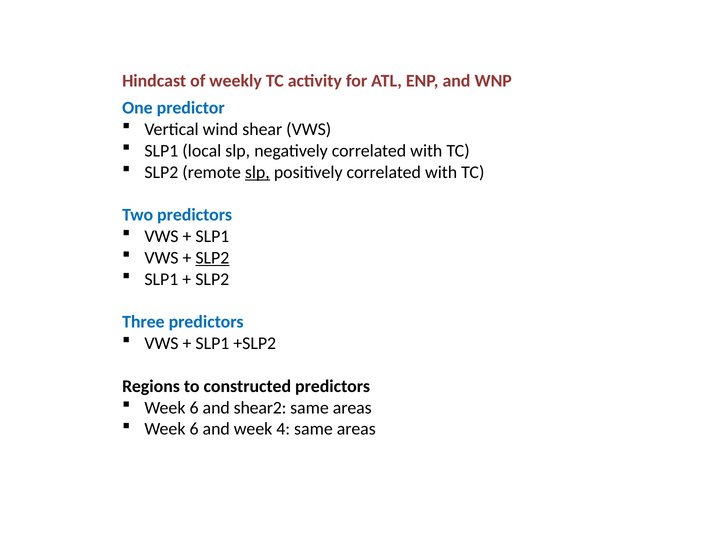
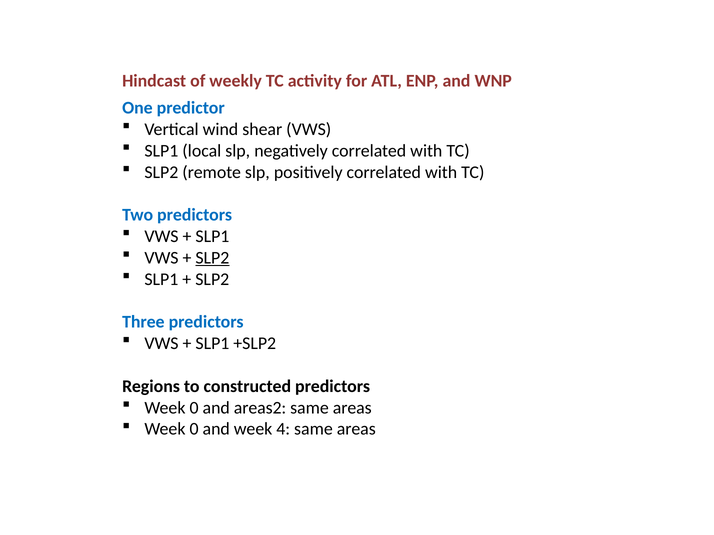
slp underline: present -> none (257, 172)
6: 6 -> 0 (194, 408)
shear2: shear2 -> areas2 (260, 408)
6: 6 -> 0 (194, 429)
